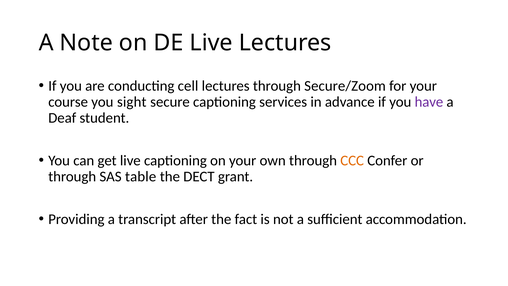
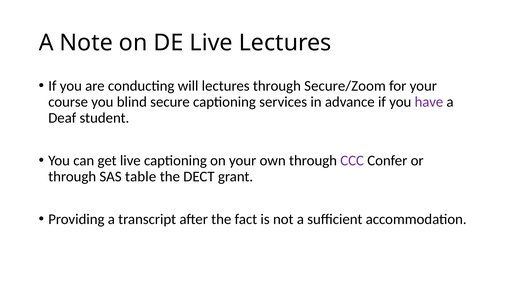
cell: cell -> will (188, 86)
sight: sight -> blind (132, 102)
CCC colour: orange -> purple (352, 160)
